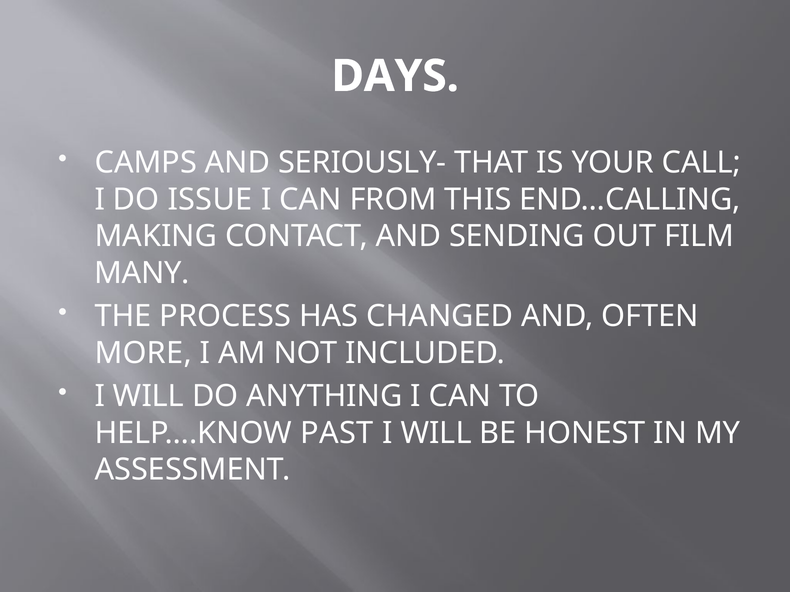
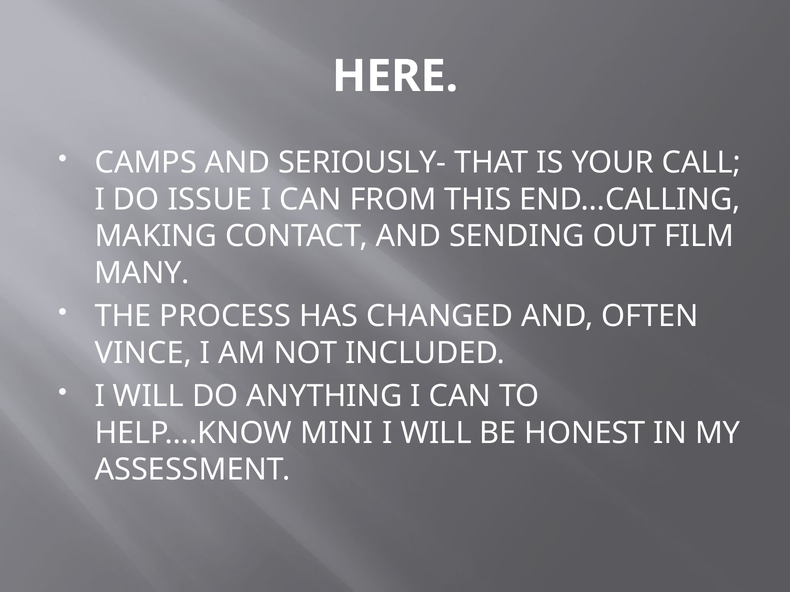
DAYS: DAYS -> HERE (395, 76)
MORE: MORE -> VINCE (143, 353)
PAST: PAST -> MINI (337, 433)
